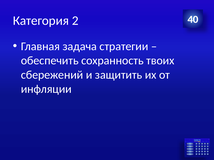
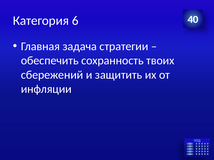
2: 2 -> 6 (75, 21)
